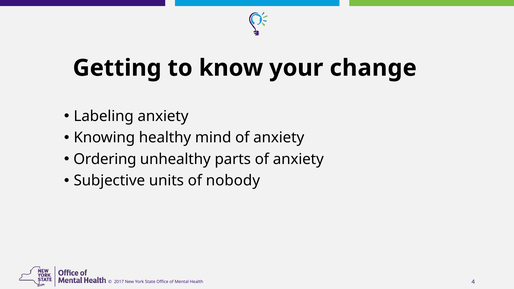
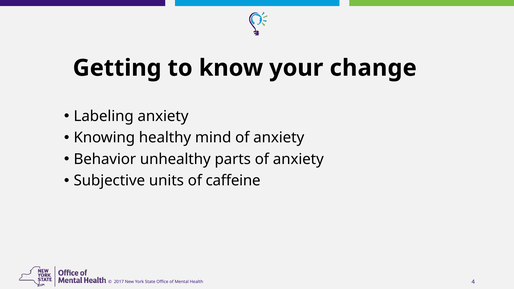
Ordering: Ordering -> Behavior (105, 159)
nobody: nobody -> caffeine (233, 181)
